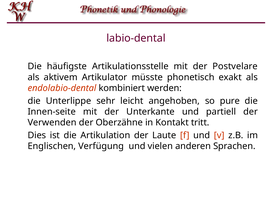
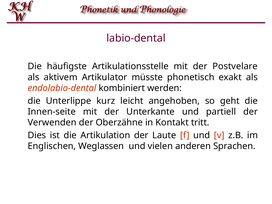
sehr: sehr -> kurz (106, 101)
pure: pure -> geht (230, 101)
Verfügung: Verfügung -> Weglassen (101, 146)
